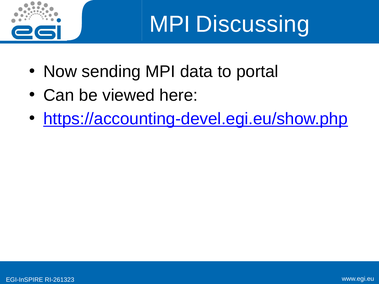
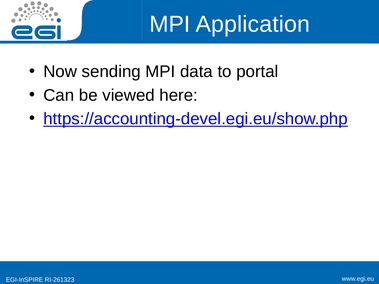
Discussing: Discussing -> Application (253, 24)
